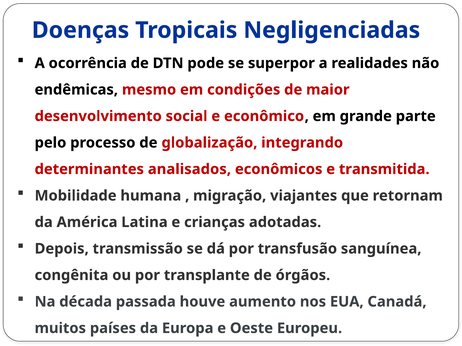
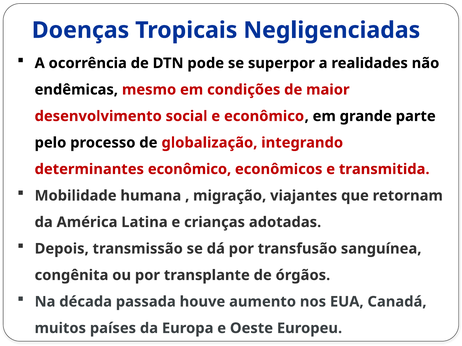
determinantes analisados: analisados -> econômico (190, 169)
